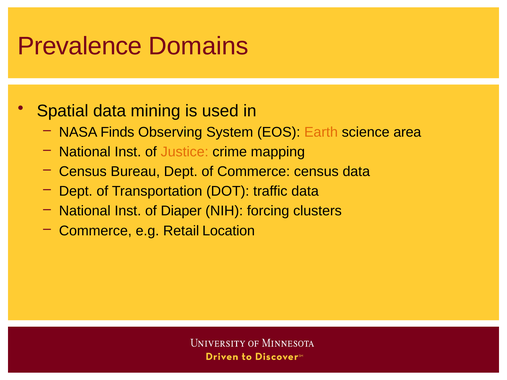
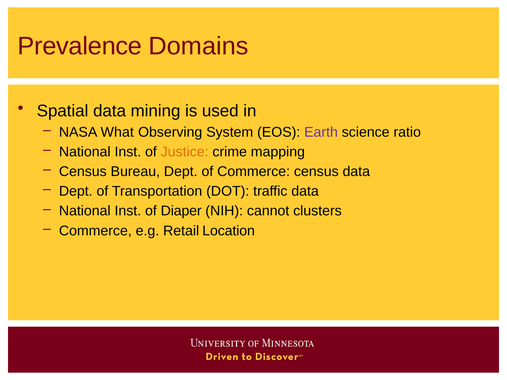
Finds: Finds -> What (117, 132)
Earth colour: orange -> purple (321, 132)
area: area -> ratio (407, 132)
forcing: forcing -> cannot (268, 211)
